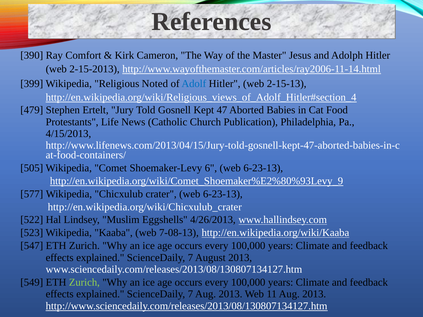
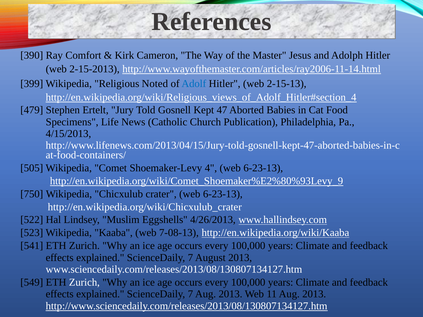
Protestants: Protestants -> Specimens (72, 122)
6: 6 -> 4 (211, 168)
577: 577 -> 750 (32, 194)
547: 547 -> 541 (32, 246)
Zurich colour: light green -> white (84, 283)
